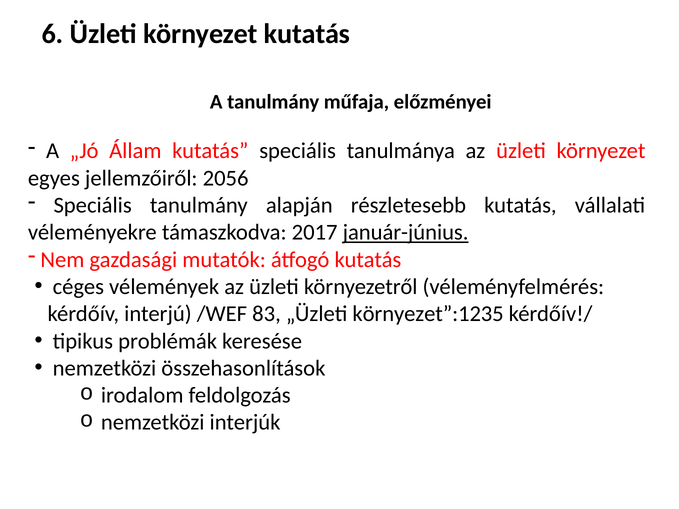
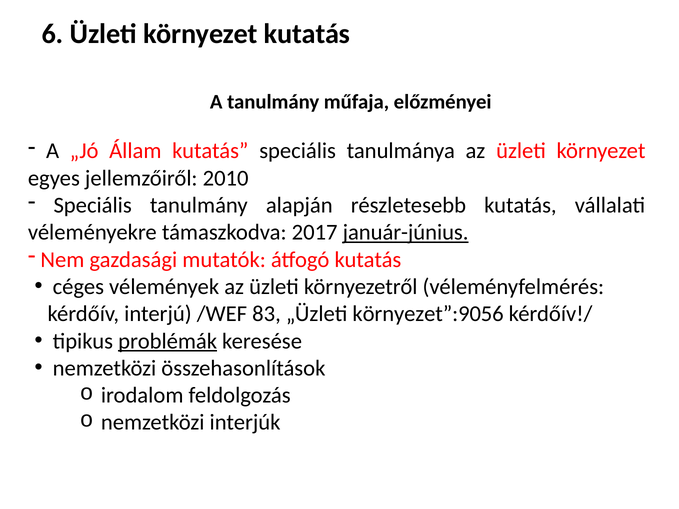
2056: 2056 -> 2010 (226, 178)
környezet”:1235: környezet”:1235 -> környezet”:9056 (428, 314)
problémák underline: none -> present (168, 341)
